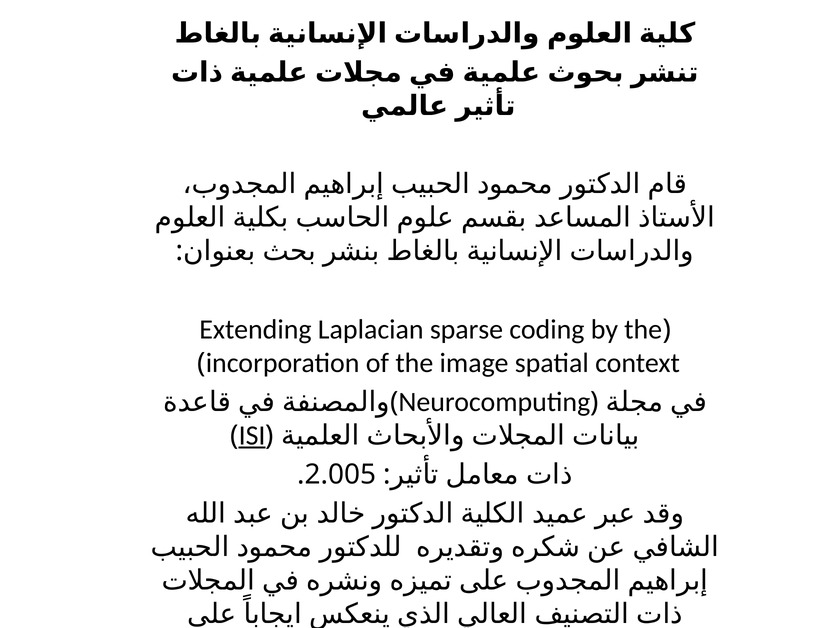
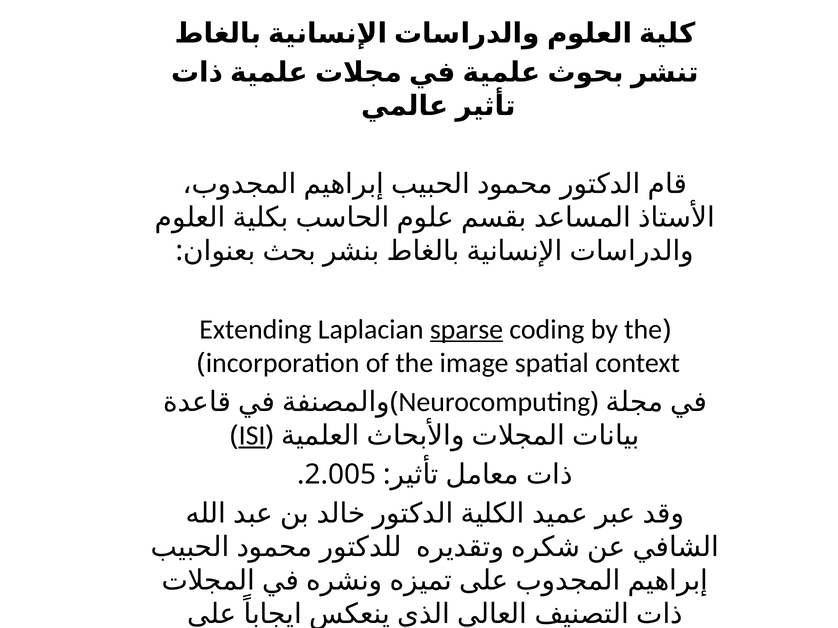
sparse underline: none -> present (466, 330)
